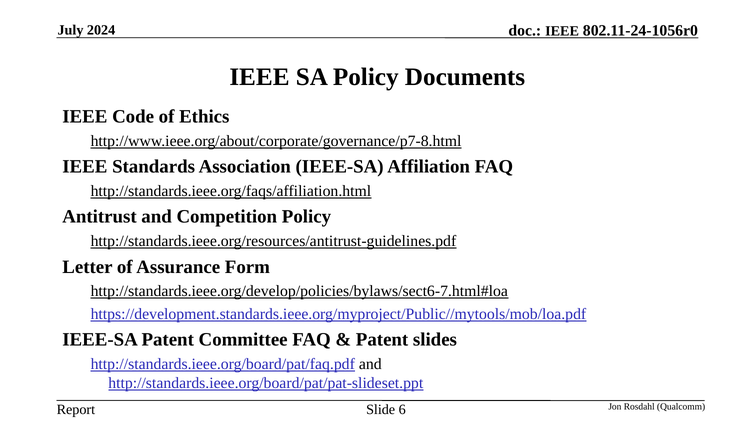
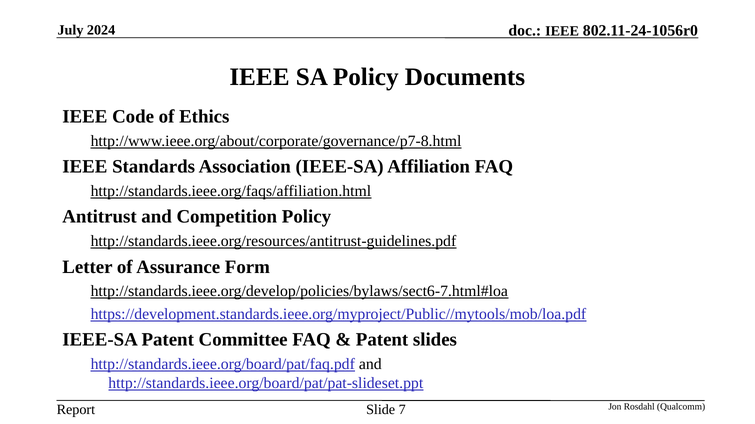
6: 6 -> 7 (402, 410)
